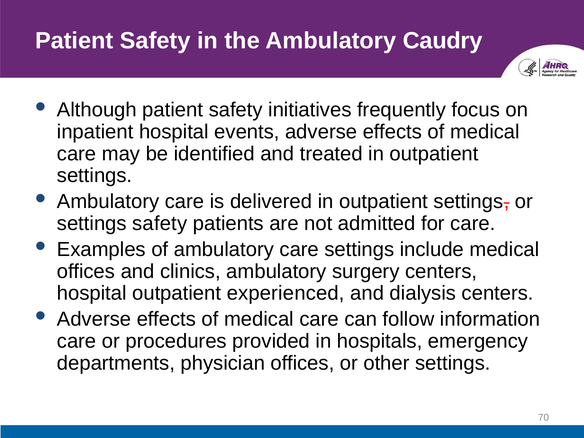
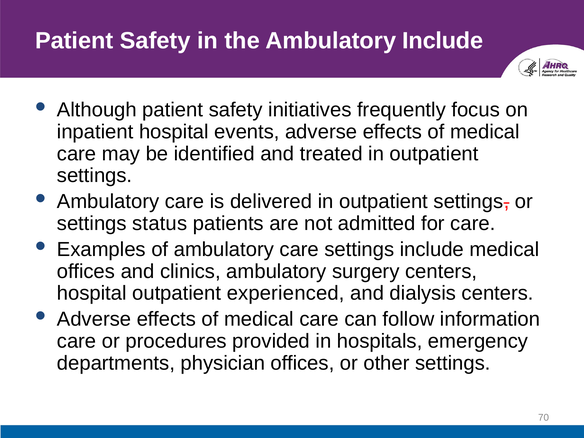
Ambulatory Caudry: Caudry -> Include (443, 41)
settings safety: safety -> status (160, 223)
